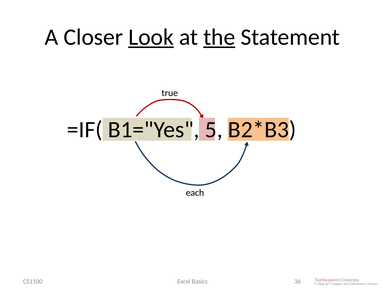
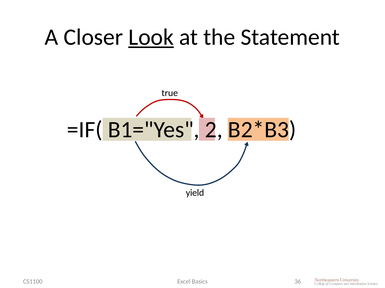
the underline: present -> none (219, 37)
5: 5 -> 2 (214, 130)
each: each -> yield (195, 193)
